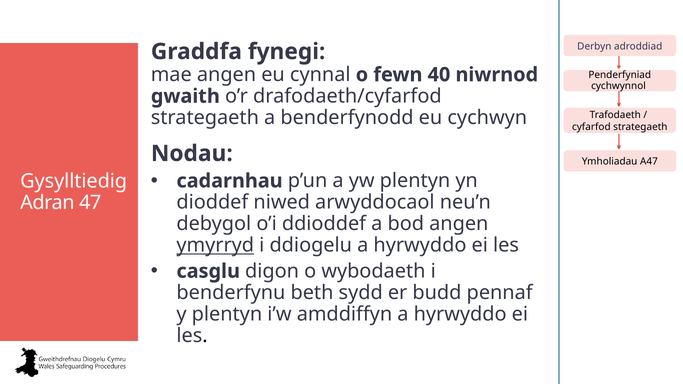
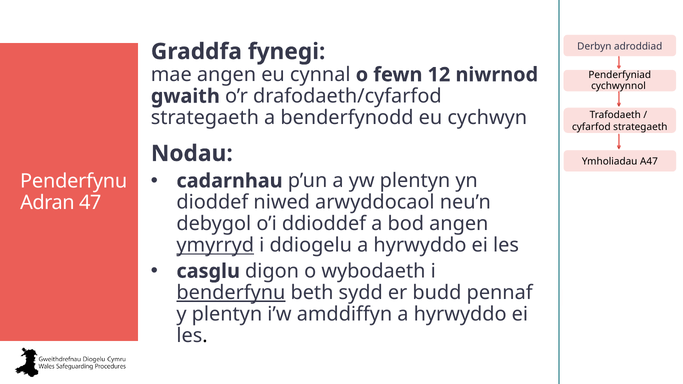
40: 40 -> 12 (439, 75)
Gysylltiedig: Gysylltiedig -> Penderfynu (74, 181)
benderfynu underline: none -> present (231, 293)
